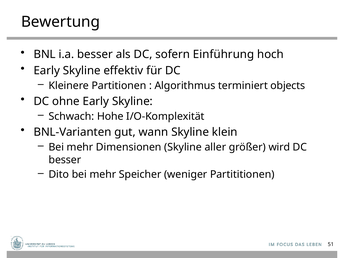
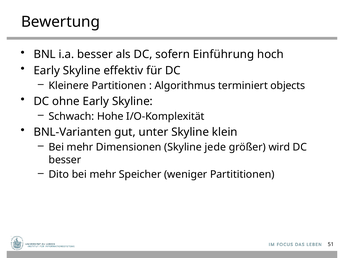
wann: wann -> unter (153, 132)
aller: aller -> jede (215, 147)
